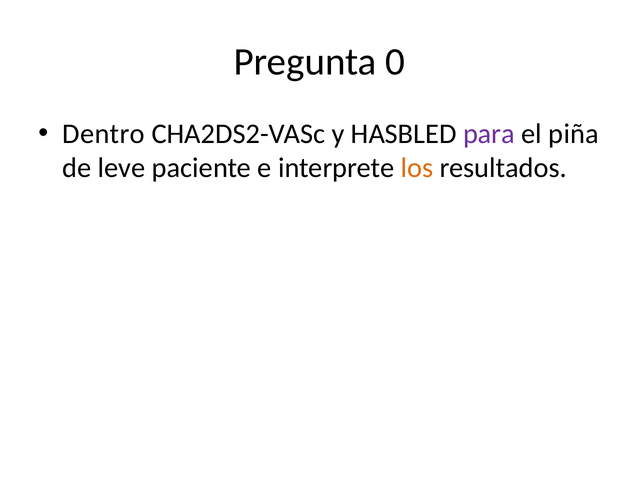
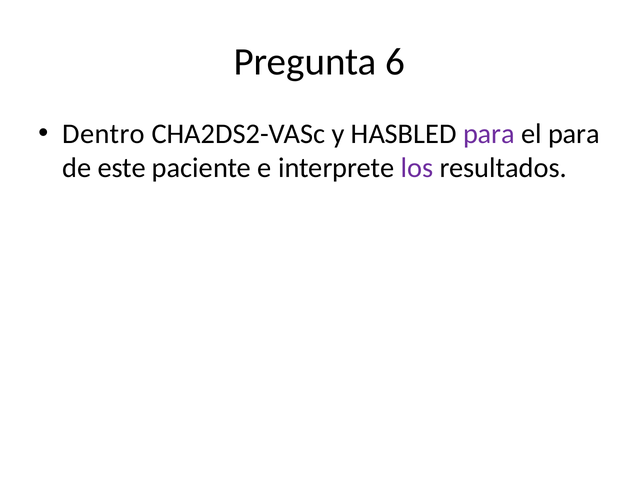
0: 0 -> 6 (395, 62)
el piña: piña -> para (574, 134)
leve: leve -> este (122, 168)
los colour: orange -> purple (417, 168)
